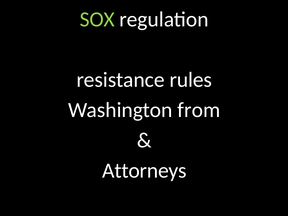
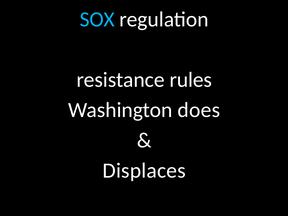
SOX colour: light green -> light blue (97, 19)
from: from -> does (199, 110)
Attorneys: Attorneys -> Displaces (144, 171)
